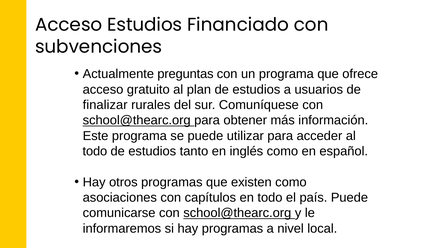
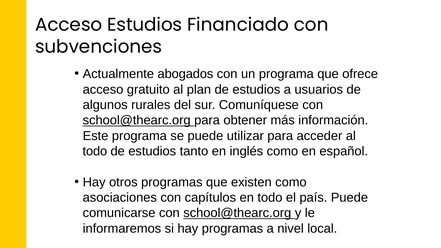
preguntas: preguntas -> abogados (185, 74)
finalizar: finalizar -> algunos (105, 105)
